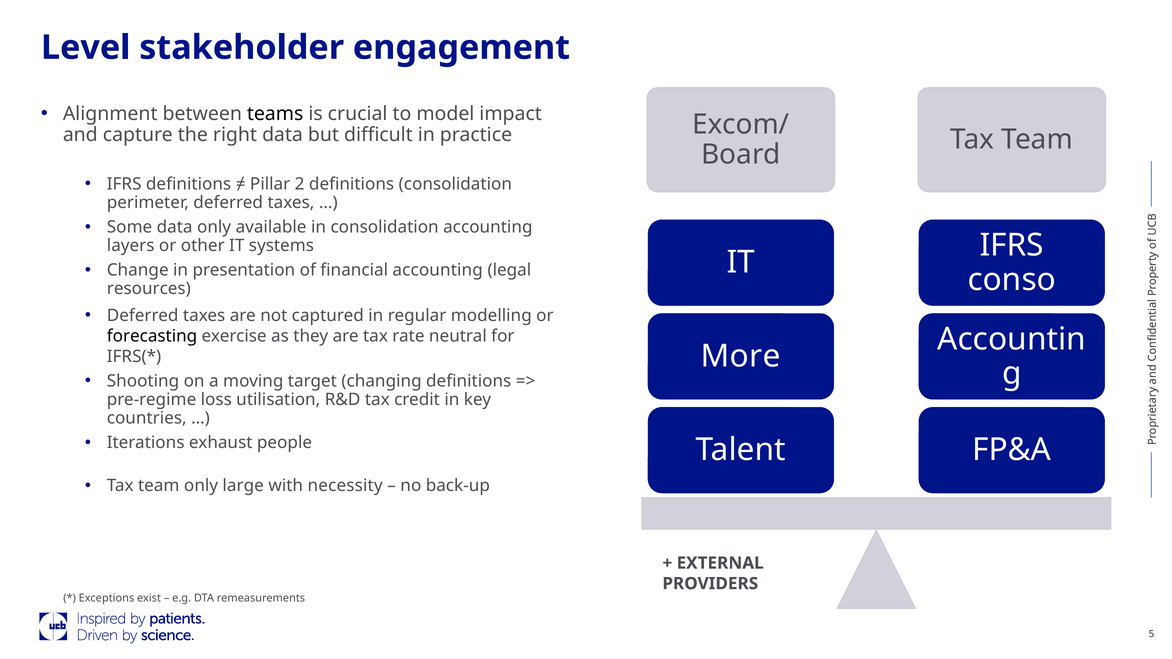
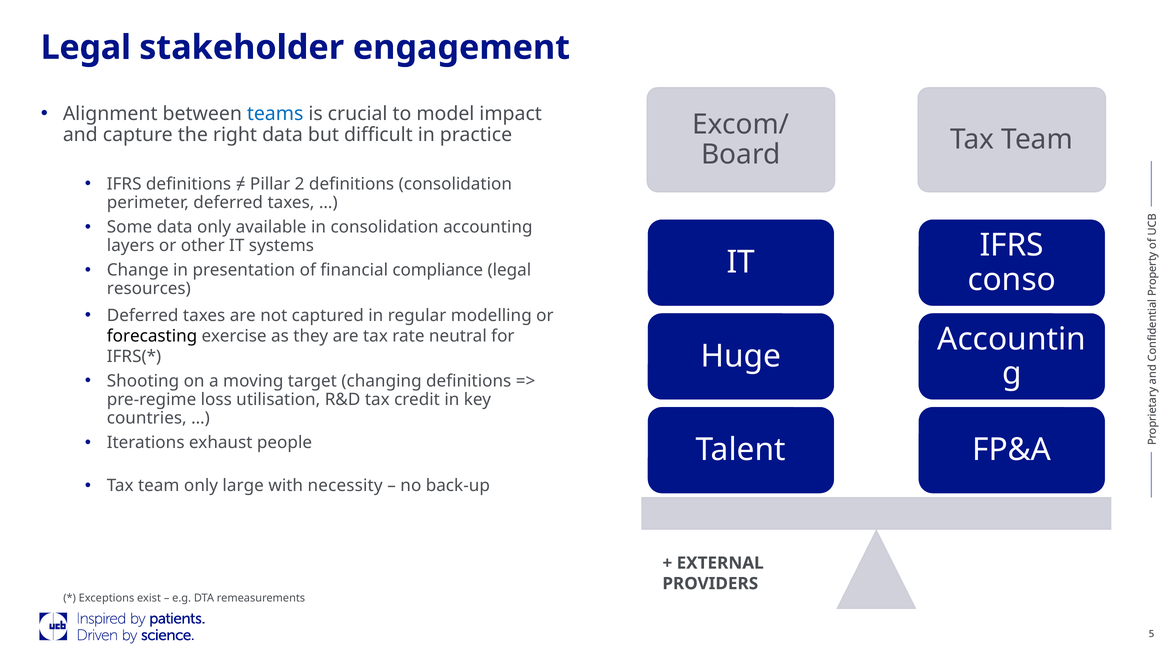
Level: Level -> Legal (86, 48)
teams colour: black -> blue (275, 114)
financial accounting: accounting -> compliance (438, 270)
More: More -> Huge (741, 356)
